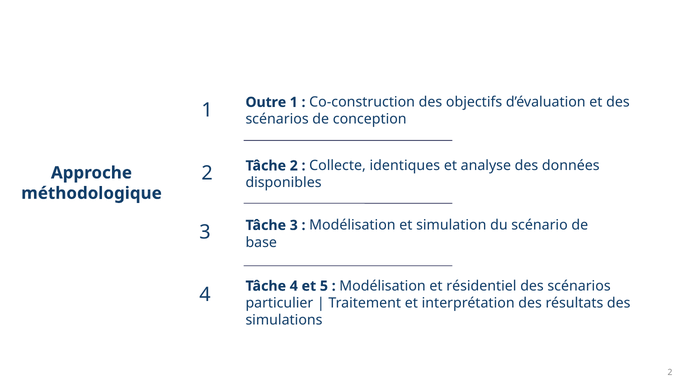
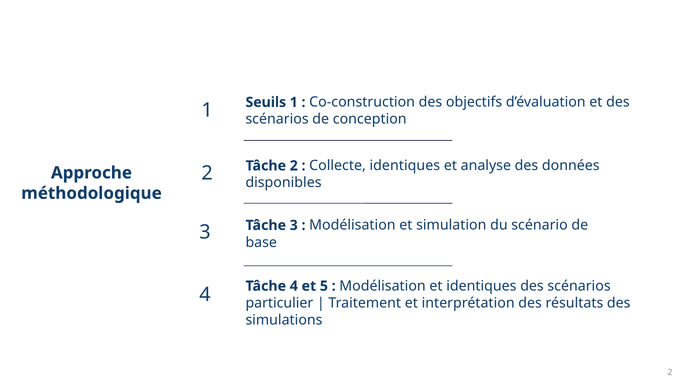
Outre: Outre -> Seuils (266, 102)
et résidentiel: résidentiel -> identiques (481, 286)
